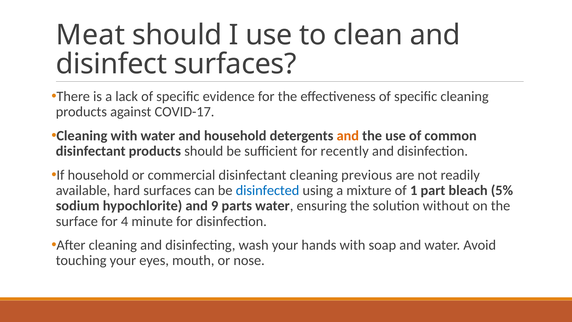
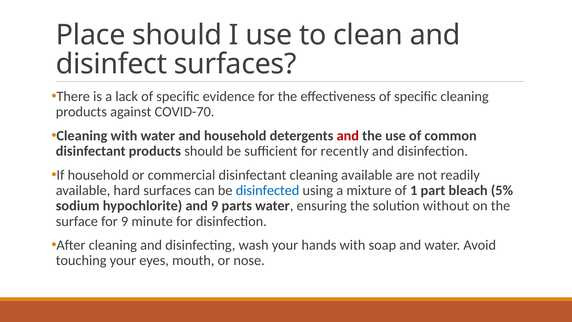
Meat: Meat -> Place (91, 35)
COVID-17: COVID-17 -> COVID-70 (184, 112)
and colour: orange -> red (348, 136)
cleaning previous: previous -> available (367, 175)
for 4: 4 -> 9 (125, 221)
